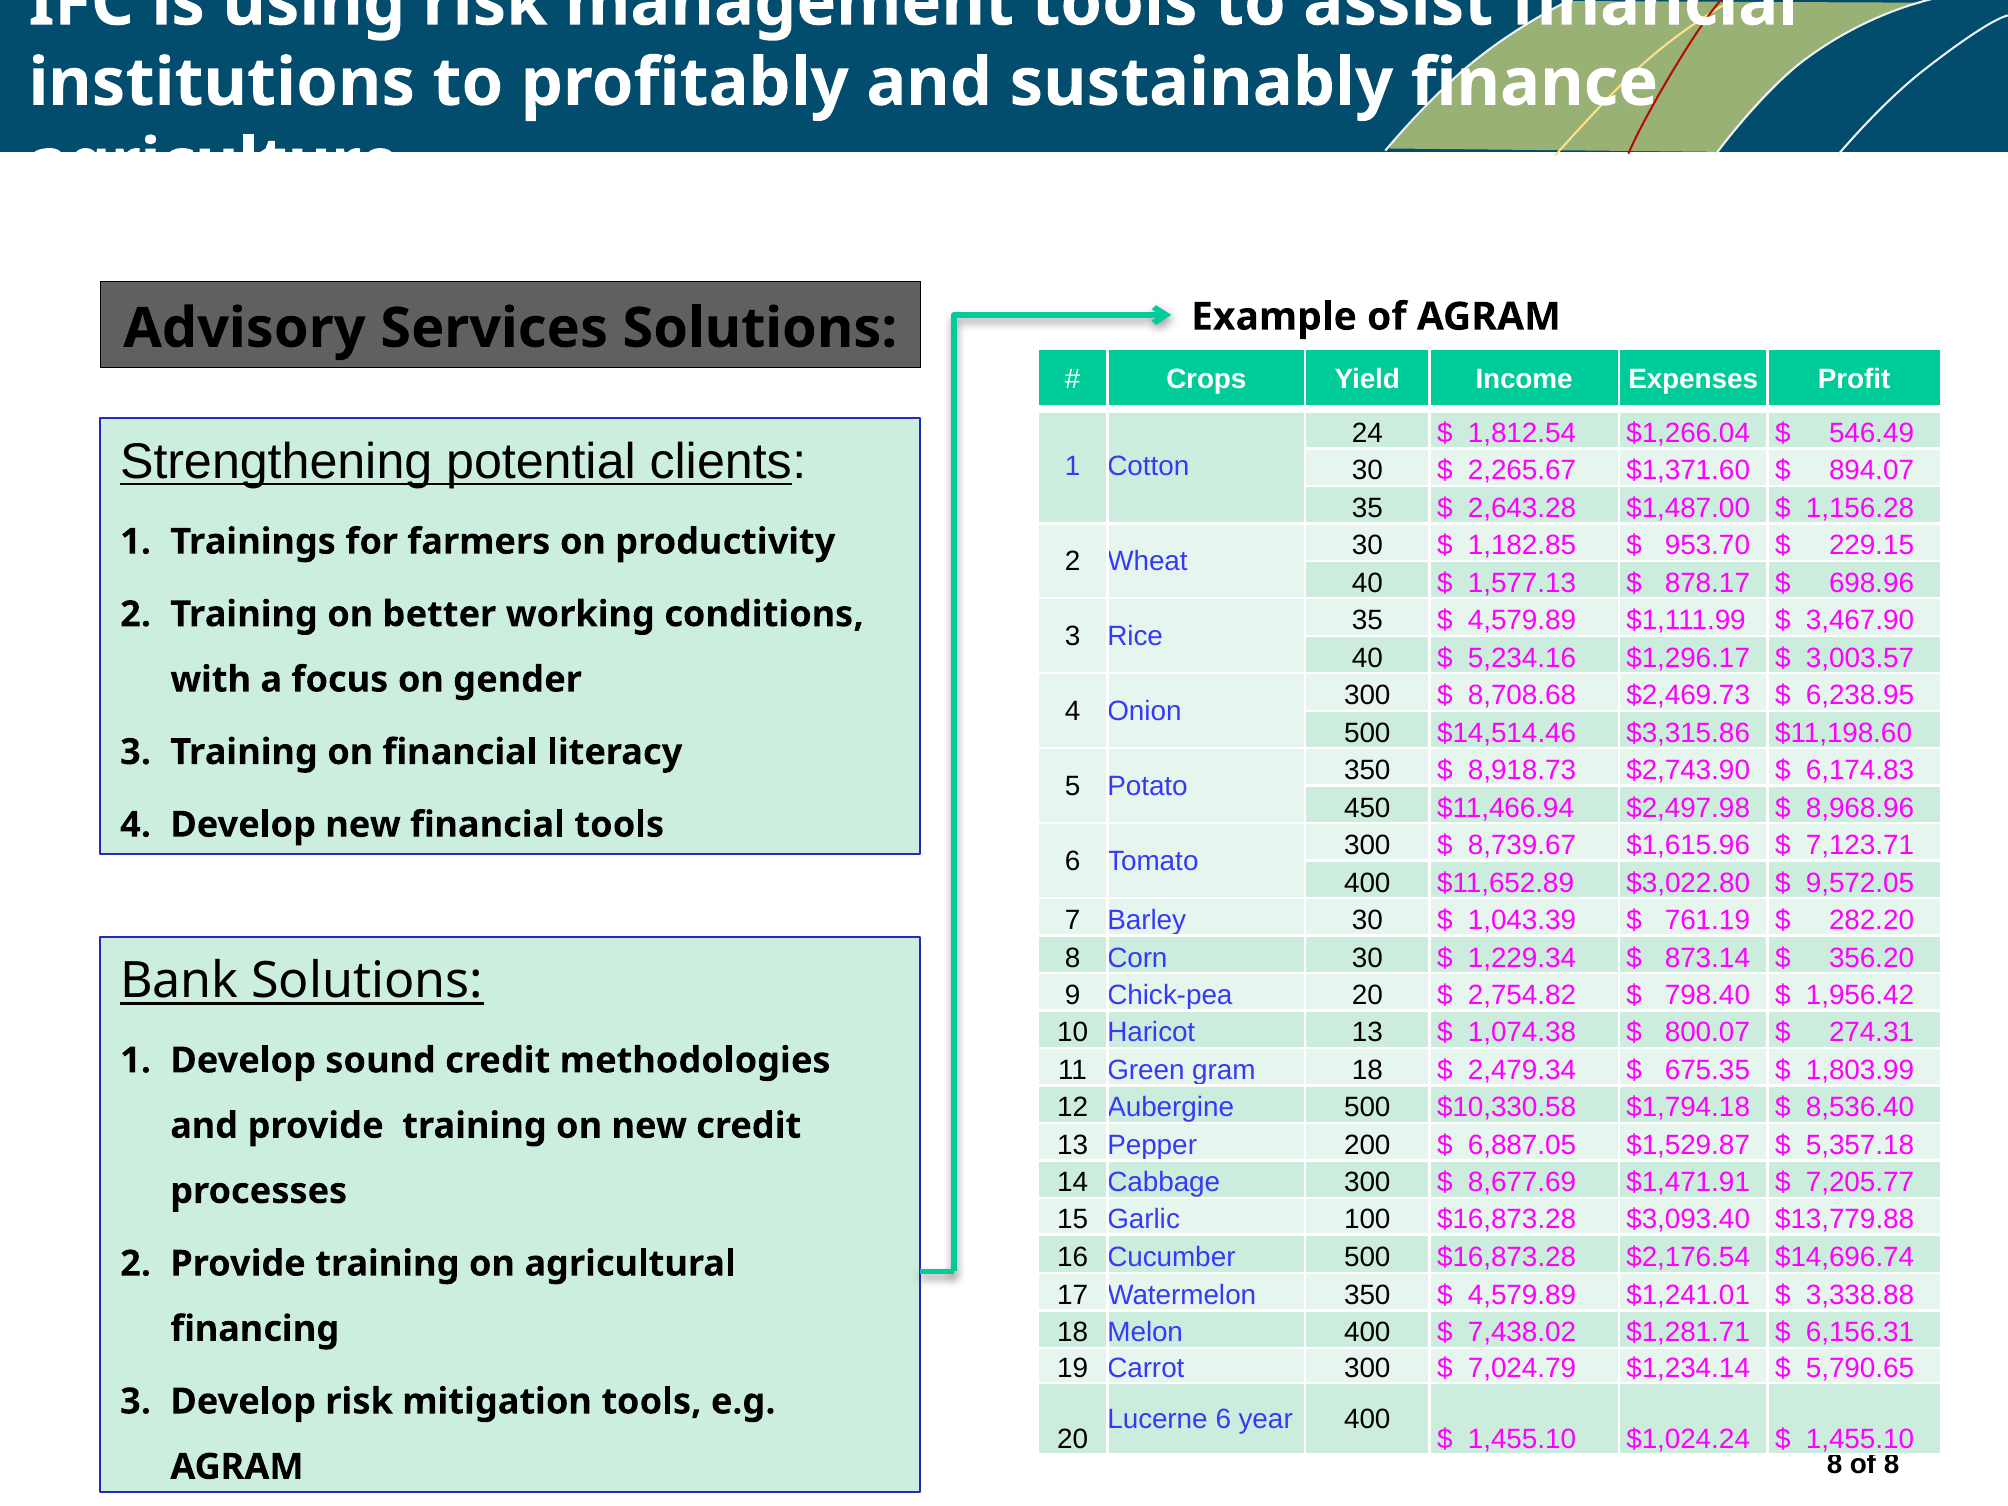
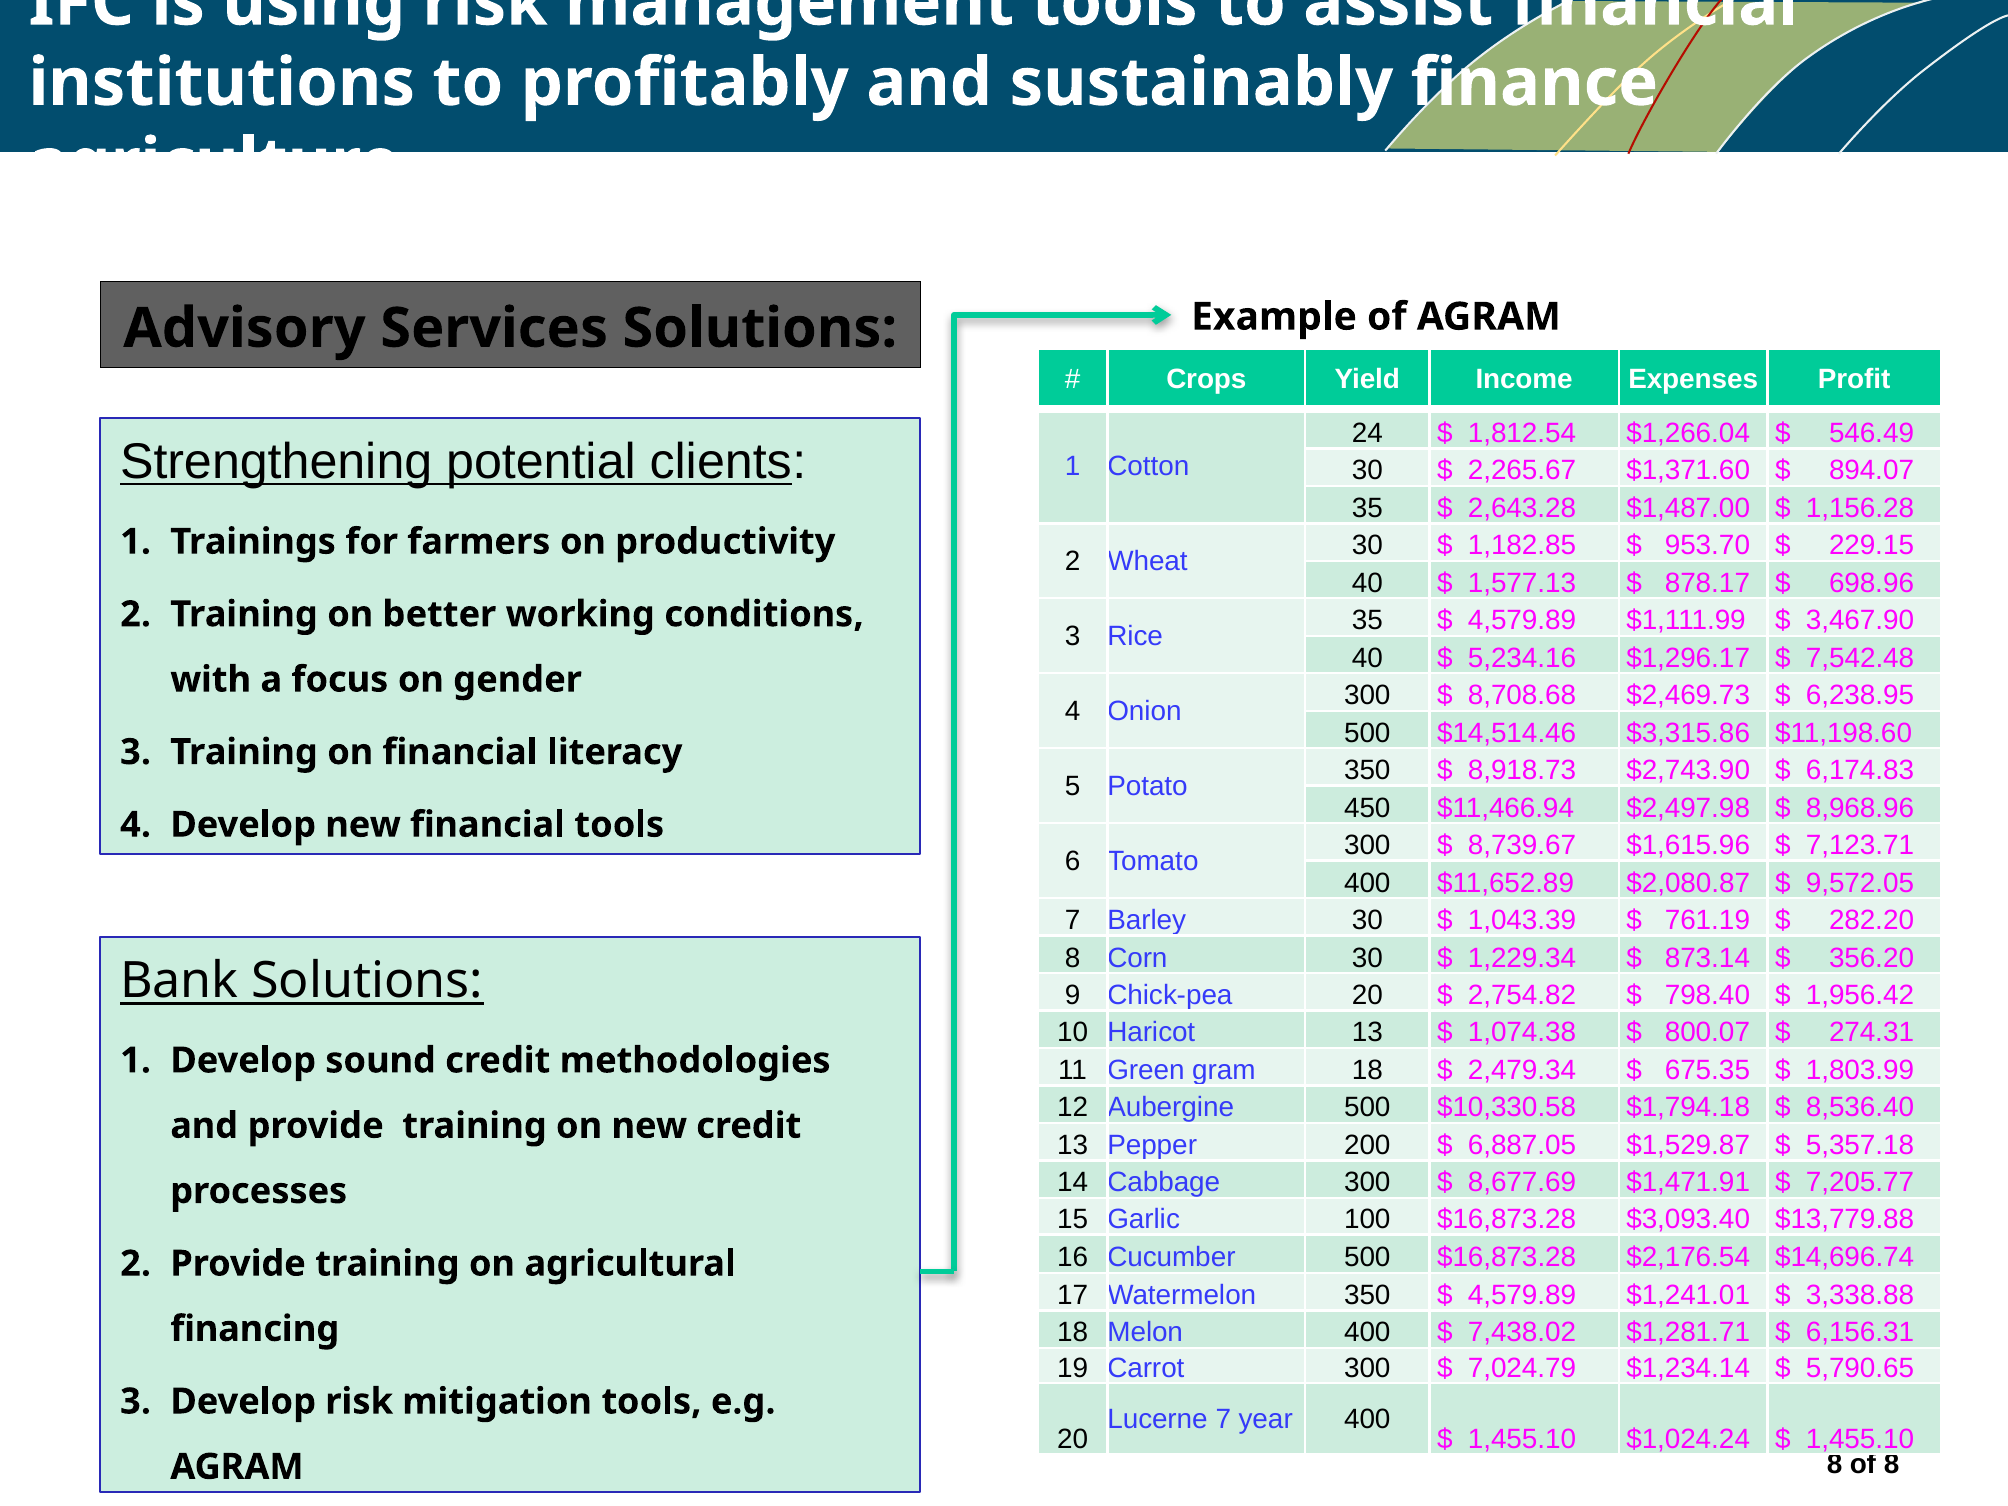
3,003.57: 3,003.57 -> 7,542.48 (1860, 658)
$3,022.80: $3,022.80 -> $2,080.87 (1688, 883)
Lucerne 6: 6 -> 7 (1223, 1419)
